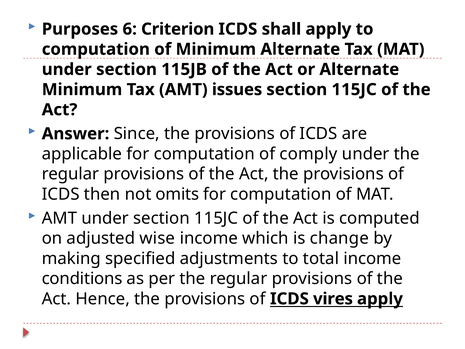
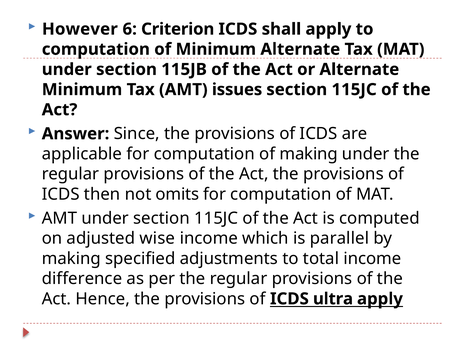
Purposes: Purposes -> However (80, 29)
of comply: comply -> making (309, 154)
change: change -> parallel (339, 238)
conditions: conditions -> difference (82, 278)
vires: vires -> ultra (333, 299)
